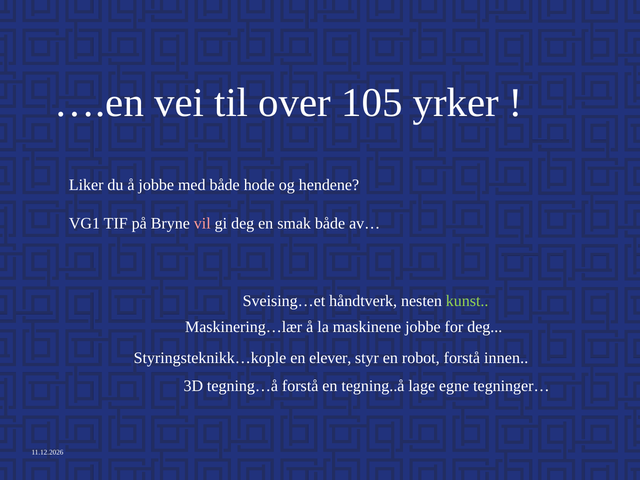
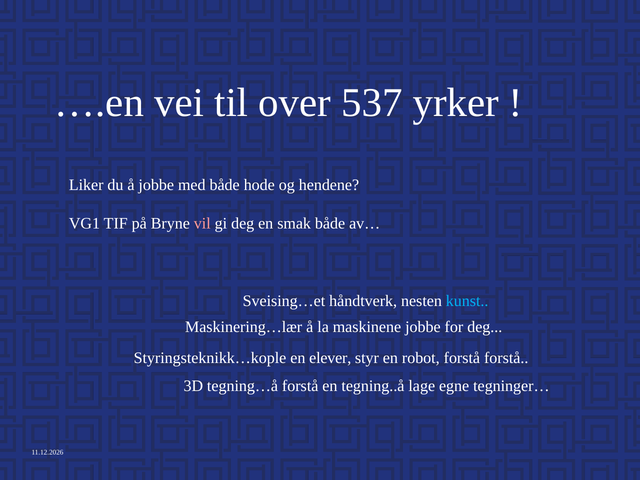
105: 105 -> 537 (372, 103)
kunst colour: light green -> light blue (467, 301)
forstå innen: innen -> forstå (506, 358)
